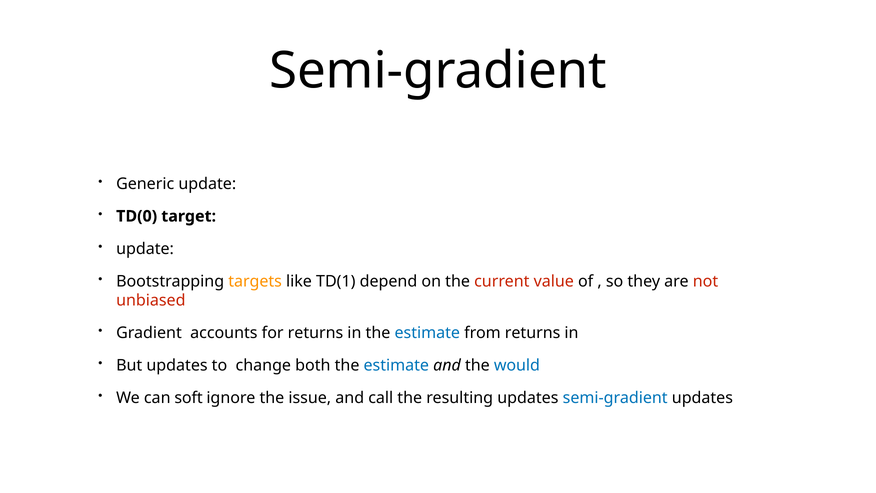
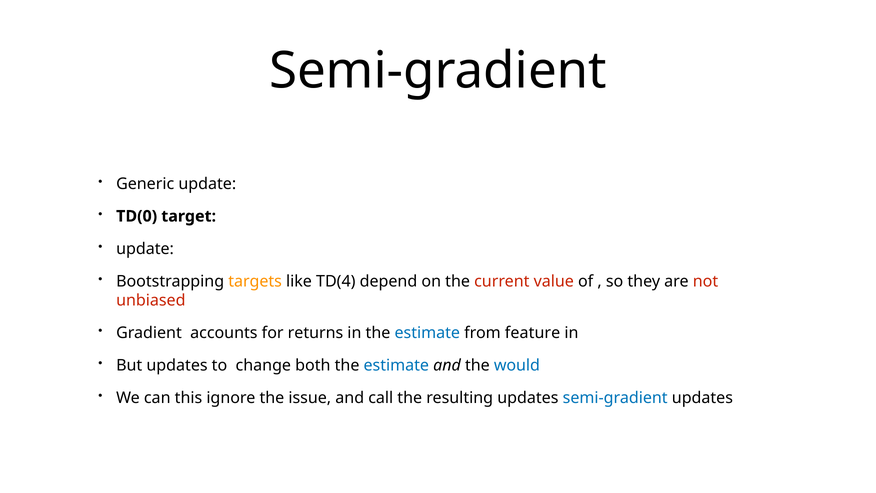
TD(1: TD(1 -> TD(4 (336, 281)
from returns: returns -> feature (533, 333)
soft: soft -> this (188, 398)
